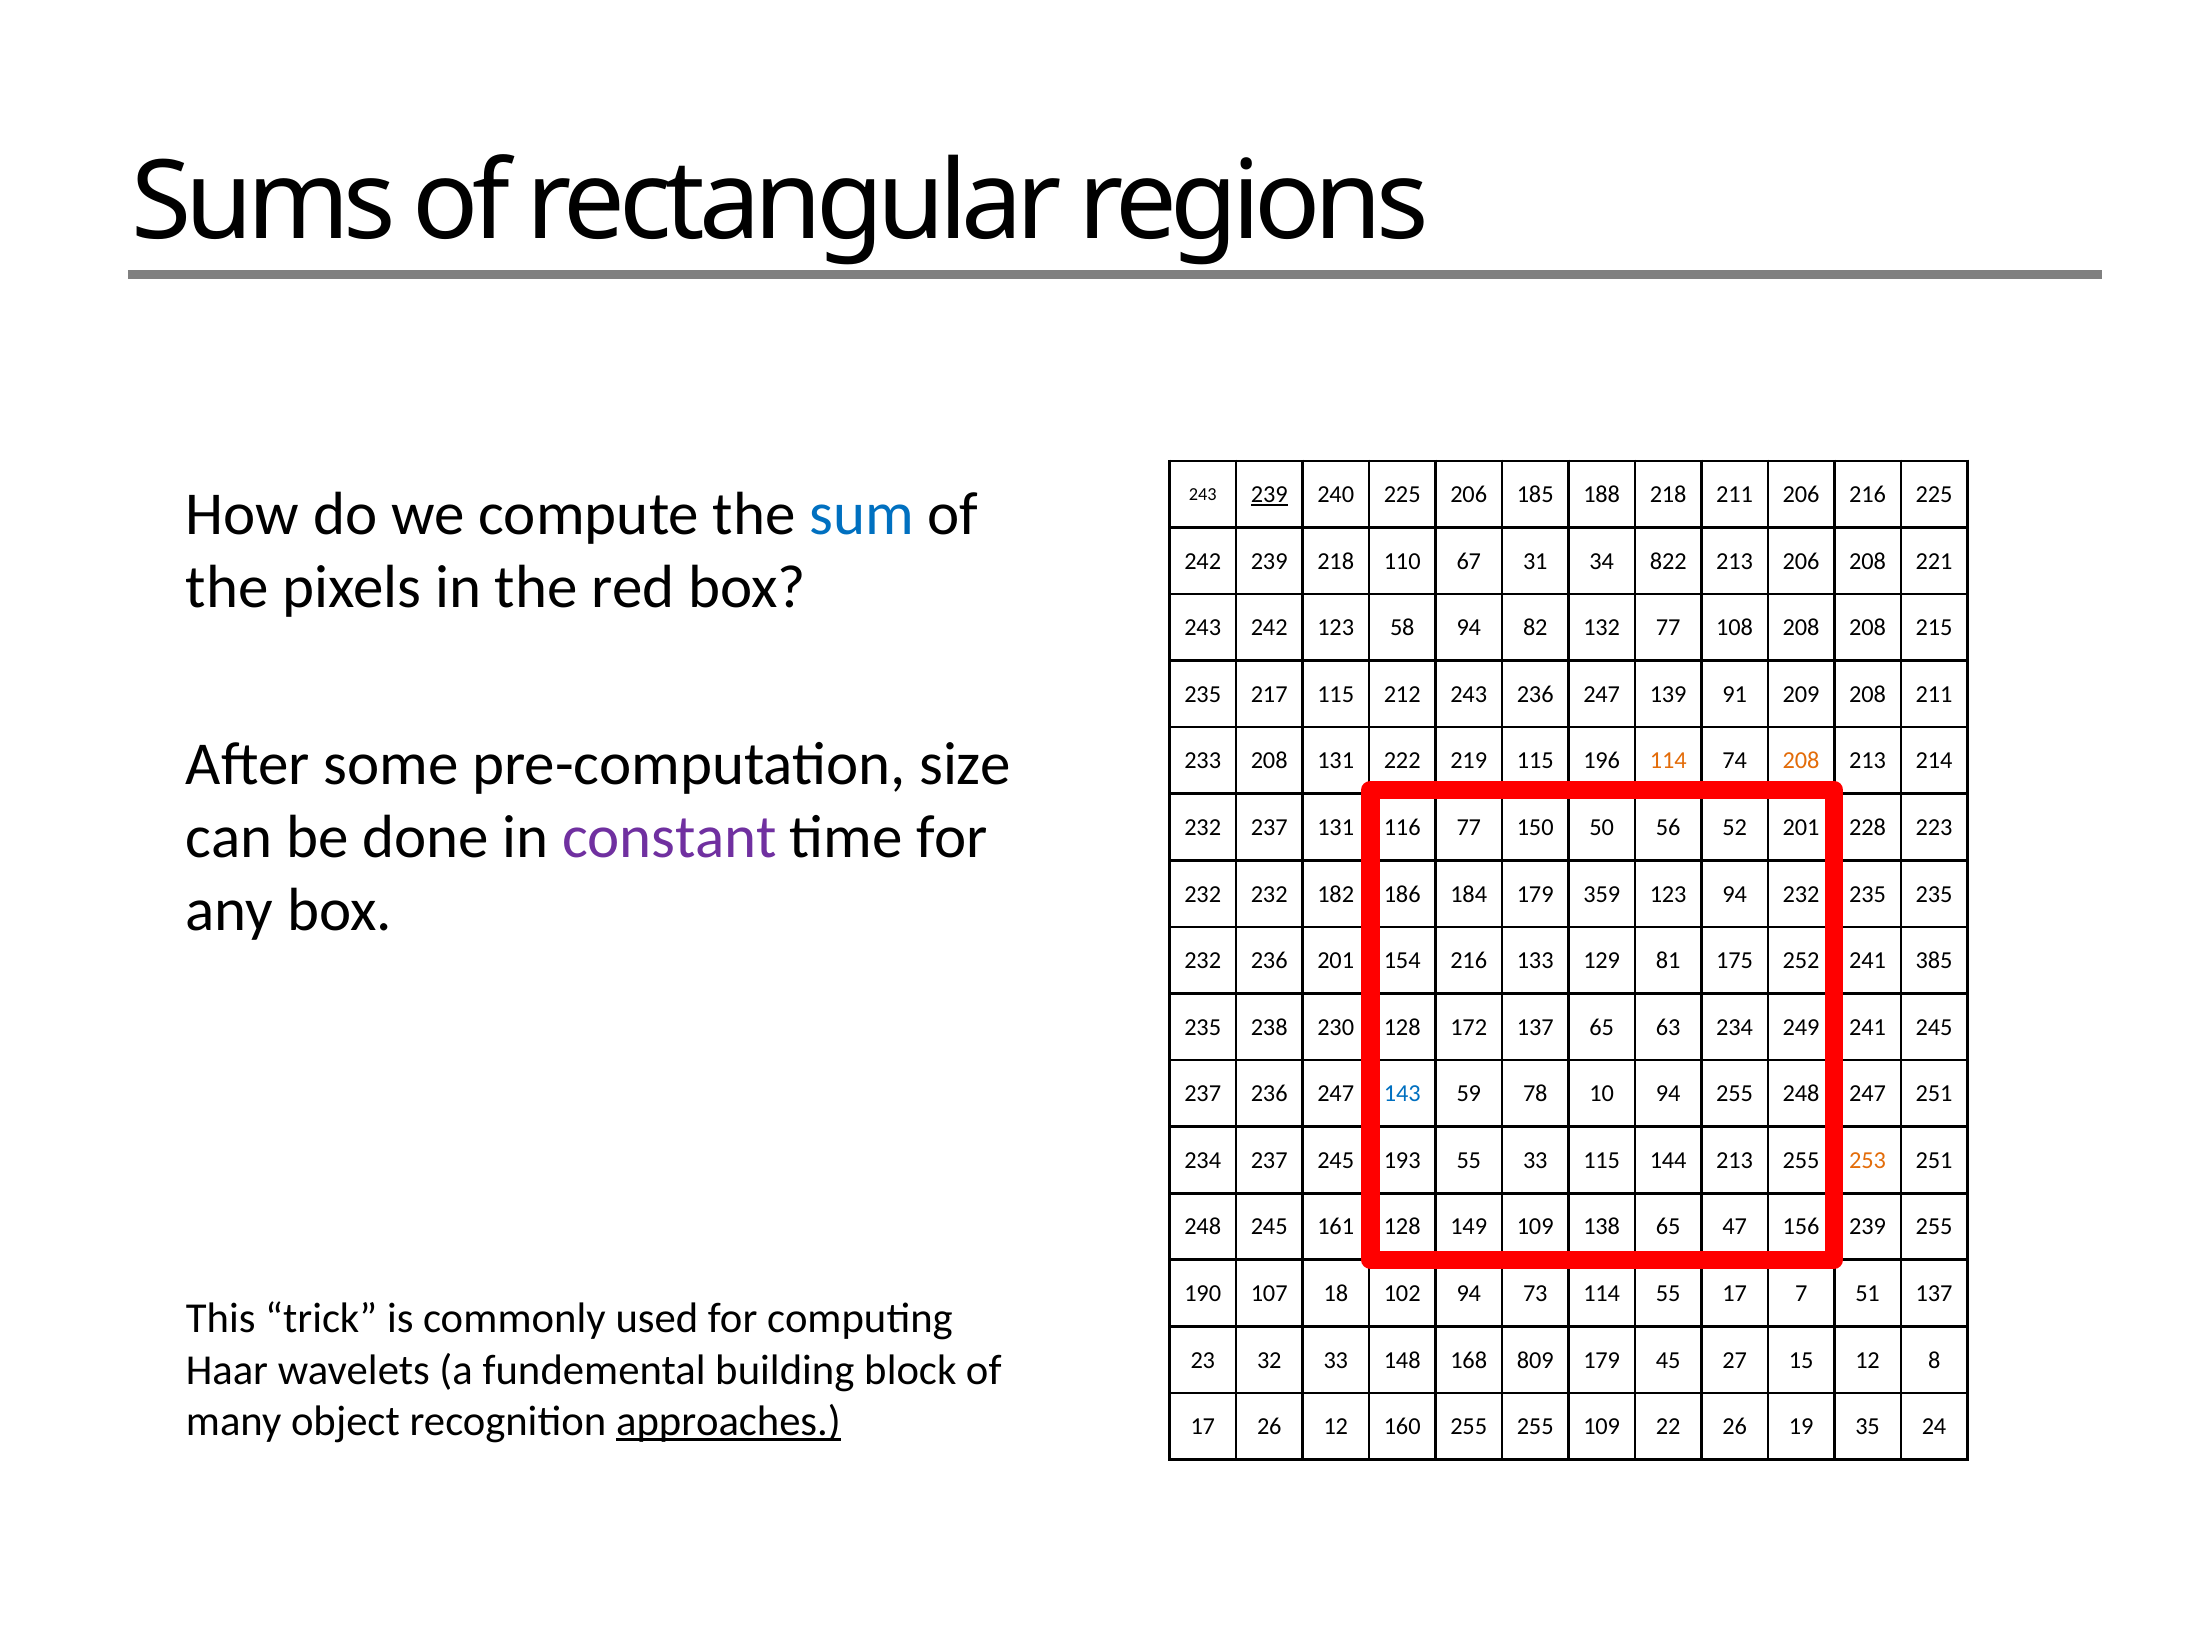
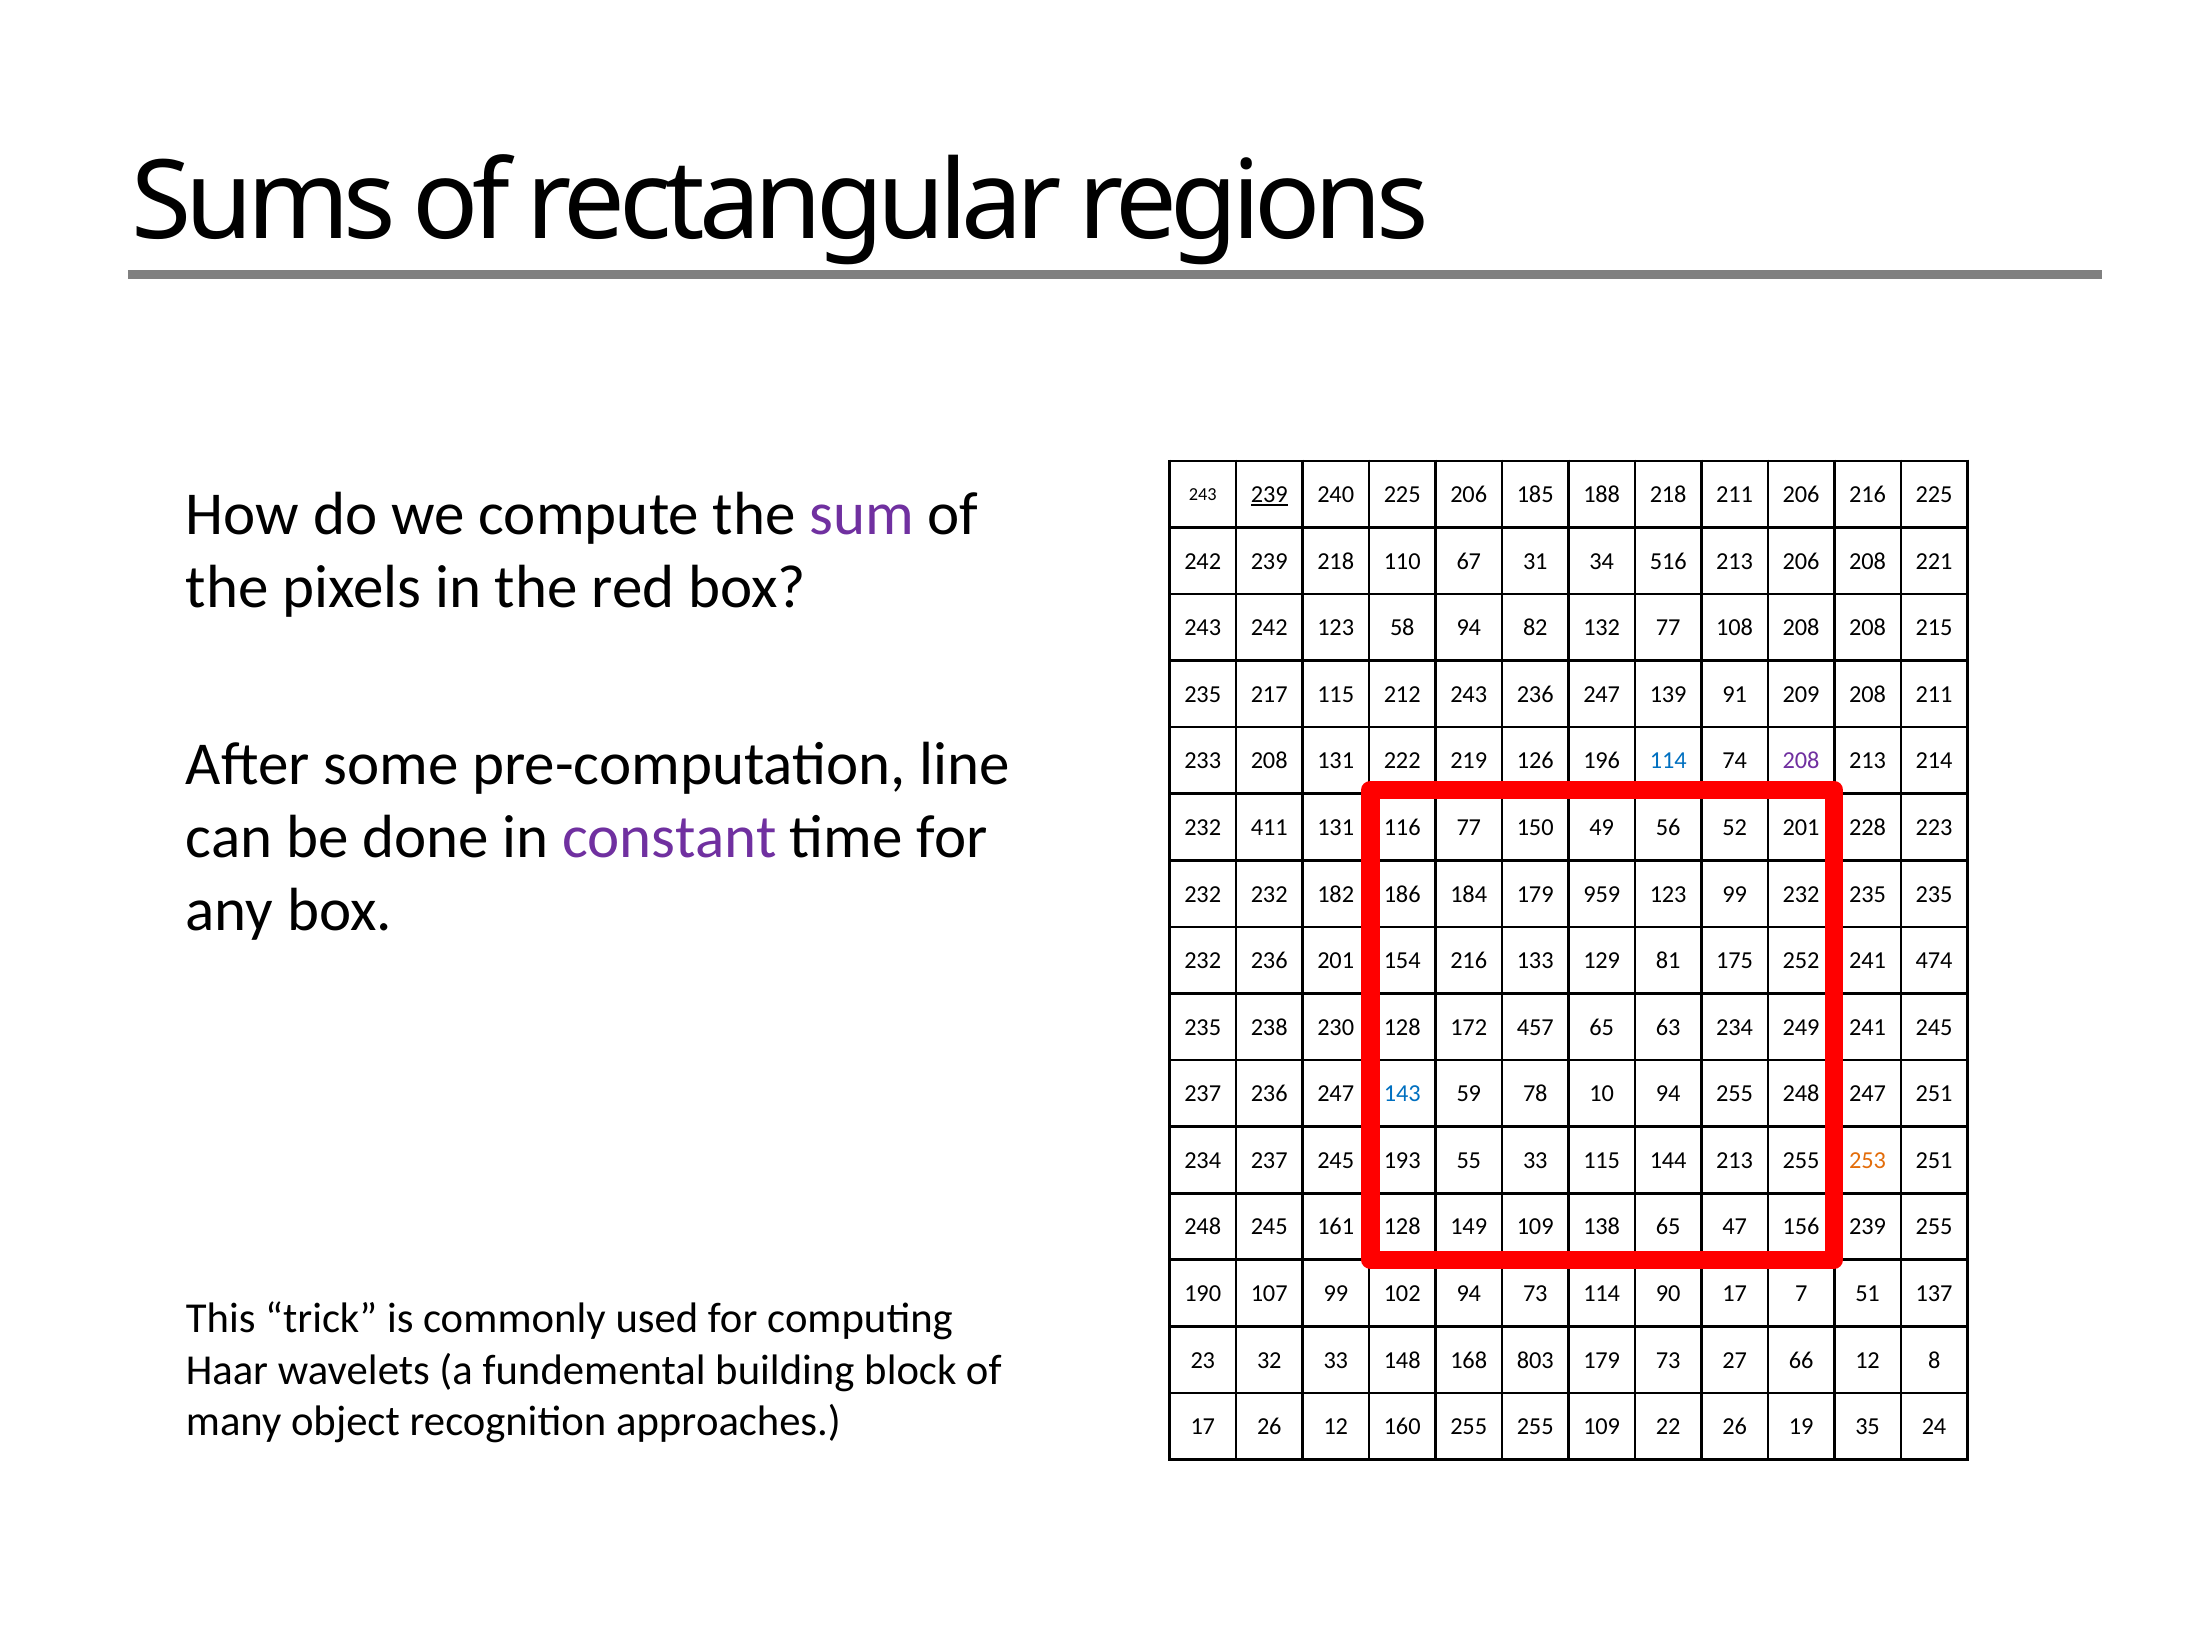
sum colour: blue -> purple (862, 514)
822: 822 -> 516 (1668, 561)
size: size -> line (965, 764)
219 115: 115 -> 126 (1535, 761)
114 colour: orange -> blue (1668, 761)
208 colour: orange -> purple (1801, 761)
232 237: 237 -> 411 (1269, 827)
50: 50 -> 49 (1602, 827)
359: 359 -> 959 (1602, 894)
123 94: 94 -> 99 (1735, 894)
385: 385 -> 474 (1934, 960)
172 137: 137 -> 457 (1535, 1027)
107 18: 18 -> 99 (1336, 1293)
114 55: 55 -> 90 (1668, 1293)
809: 809 -> 803 (1535, 1360)
179 45: 45 -> 73 (1668, 1360)
15: 15 -> 66 (1801, 1360)
approaches underline: present -> none (728, 1421)
